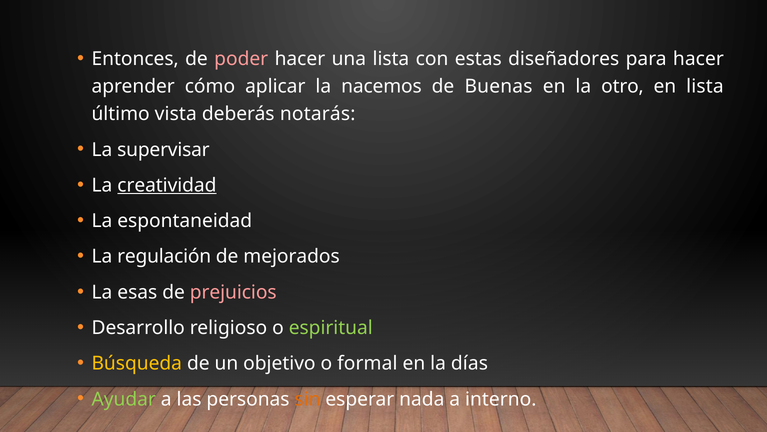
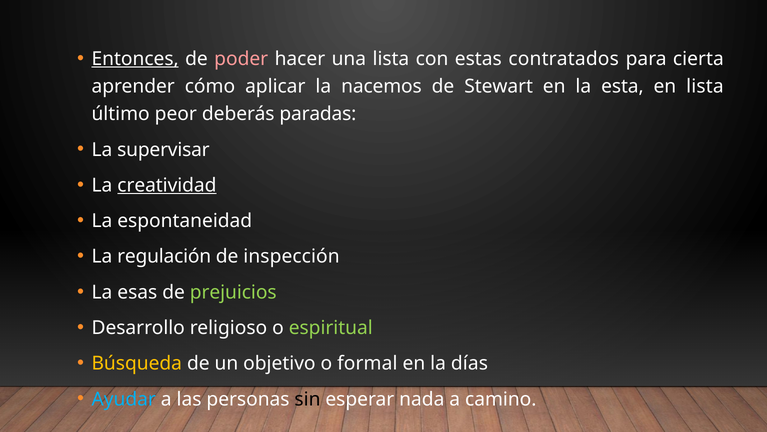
Entonces underline: none -> present (135, 59)
diseñadores: diseñadores -> contratados (564, 59)
para hacer: hacer -> cierta (698, 59)
Buenas: Buenas -> Stewart (499, 86)
otro: otro -> esta (622, 86)
vista: vista -> peor (176, 114)
notarás: notarás -> paradas (318, 114)
mejorados: mejorados -> inspección (291, 256)
prejuicios colour: pink -> light green (233, 292)
Ayudar colour: light green -> light blue (124, 399)
sin colour: orange -> black (307, 399)
interno: interno -> camino (501, 399)
